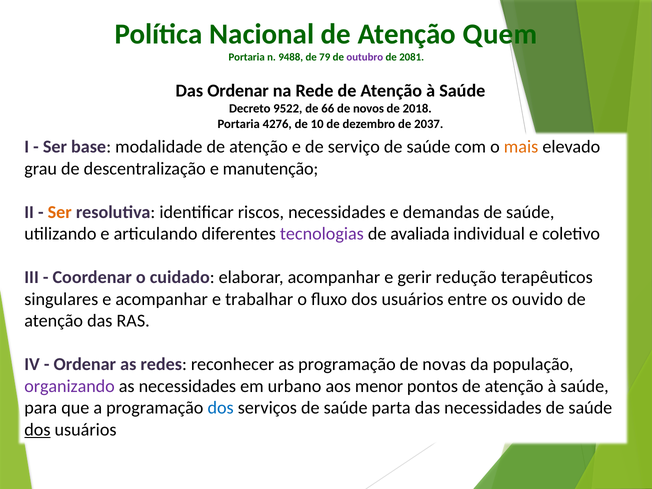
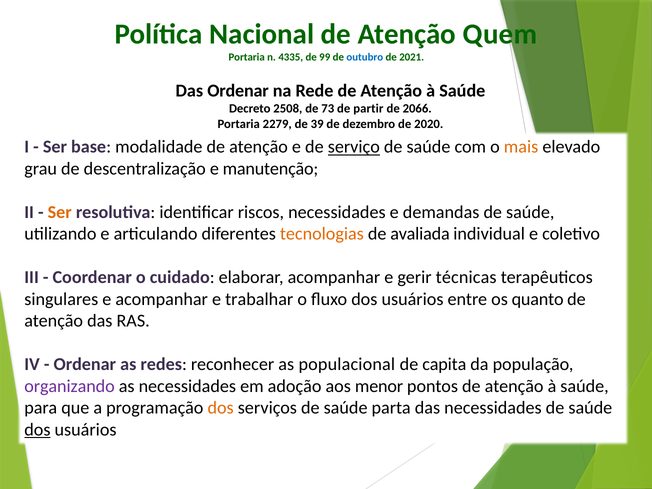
9488: 9488 -> 4335 (291, 57)
79: 79 -> 99 (325, 57)
outubro colour: purple -> blue (365, 57)
2081: 2081 -> 2021 (412, 57)
9522: 9522 -> 2508 (288, 109)
66: 66 -> 73 (328, 109)
novos: novos -> partir (368, 109)
2018: 2018 -> 2066 (417, 109)
4276: 4276 -> 2279 (277, 124)
10: 10 -> 39 (317, 124)
2037: 2037 -> 2020 (429, 124)
serviço underline: none -> present (354, 147)
tecnologias colour: purple -> orange (322, 234)
redução: redução -> técnicas (466, 277)
ouvido: ouvido -> quanto (538, 299)
as programação: programação -> populacional (347, 364)
novas: novas -> capita (444, 364)
urbano: urbano -> adoção (295, 386)
dos colour: blue -> orange (221, 408)
